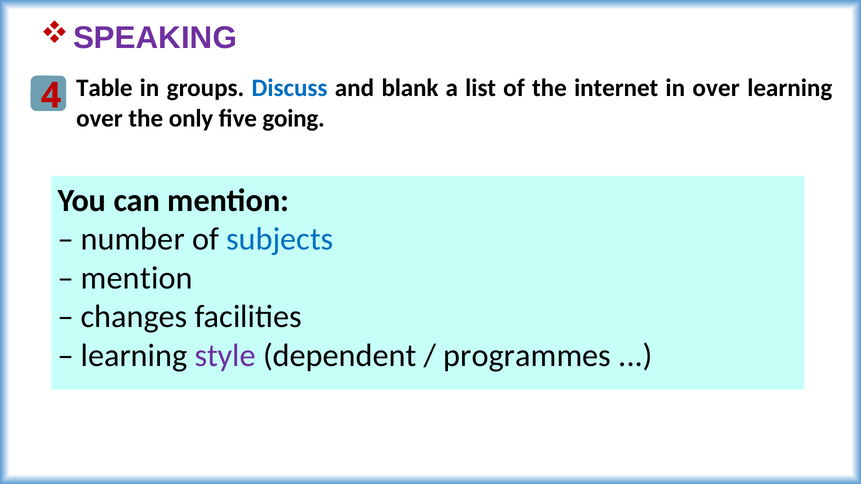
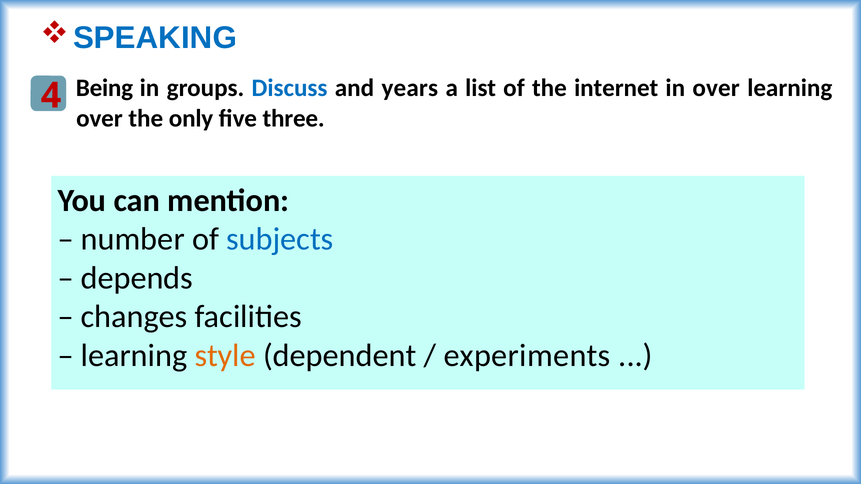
SPEAKING colour: purple -> blue (155, 38)
Table: Table -> Being (104, 88)
blank: blank -> years (410, 88)
going: going -> three (294, 118)
mention: mention -> depends (137, 278)
style colour: purple -> orange (225, 356)
programmes: programmes -> experiments (527, 356)
